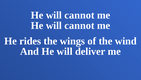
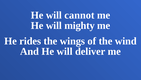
cannot: cannot -> mighty (80, 25)
